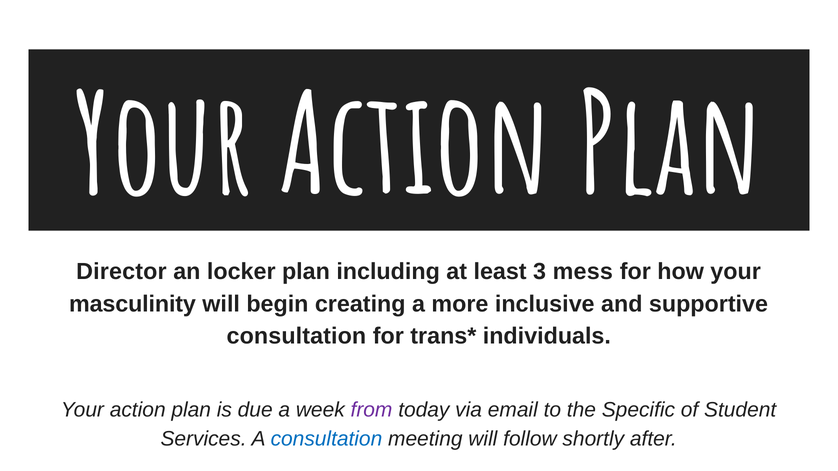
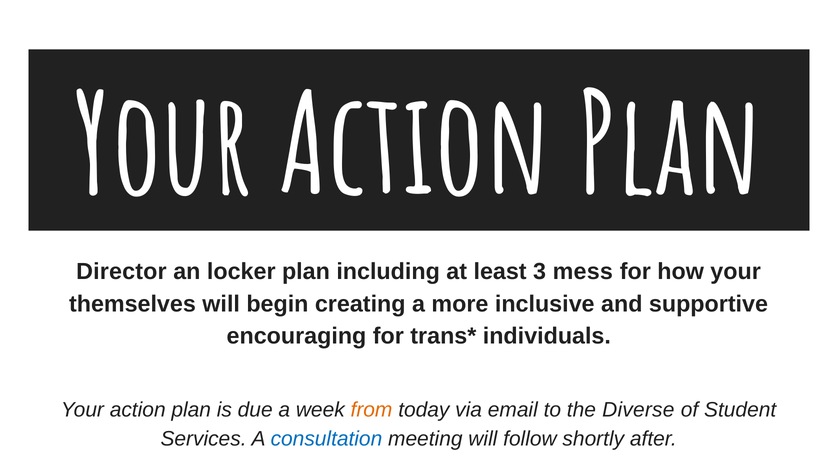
masculinity: masculinity -> themselves (132, 304)
consultation: consultation -> encouraging (296, 336)
from colour: purple -> orange (372, 410)
Specific: Specific -> Diverse (638, 410)
